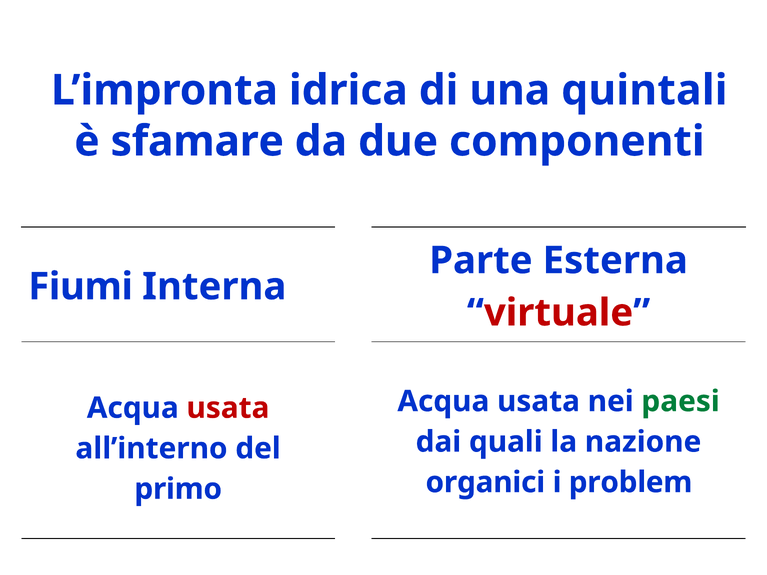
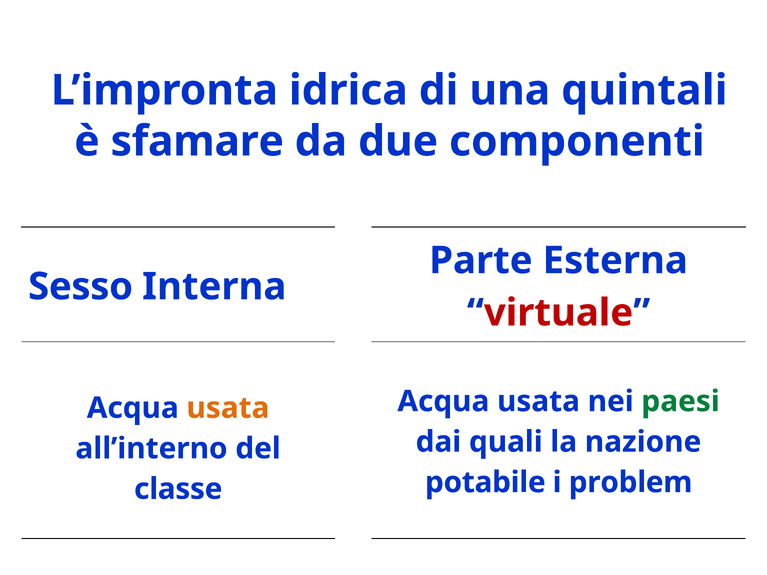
Fiumi: Fiumi -> Sesso (81, 287)
usata colour: red -> orange (228, 408)
organici: organici -> potabile (485, 483)
primo: primo -> classe (178, 489)
